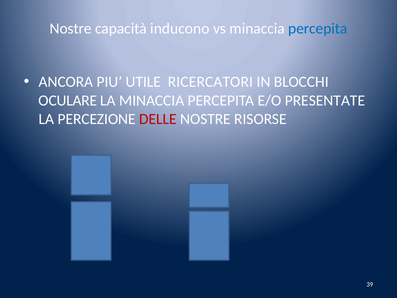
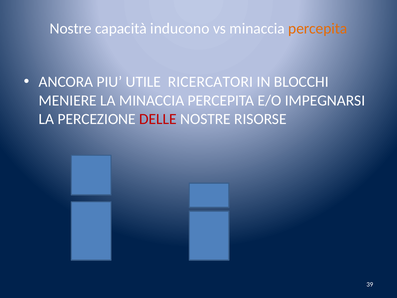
percepita colour: blue -> orange (318, 29)
OCULARE: OCULARE -> MENIERE (68, 100)
PRESENTATE: PRESENTATE -> IMPEGNARSI (325, 100)
